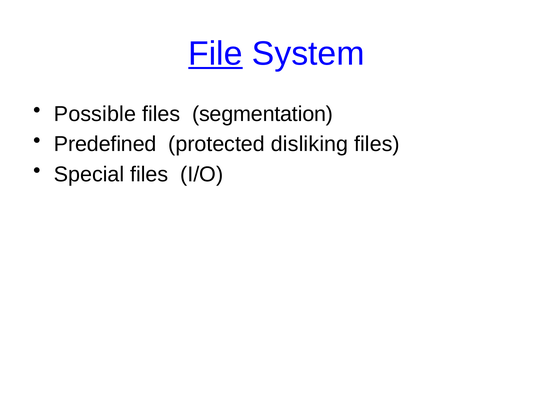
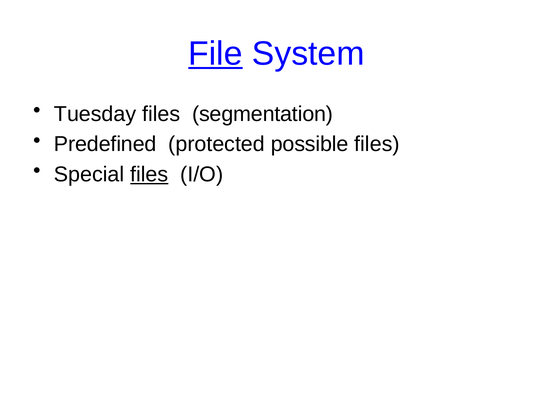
Possible: Possible -> Tuesday (95, 114)
disliking: disliking -> possible (310, 144)
files underline: none -> present (149, 174)
